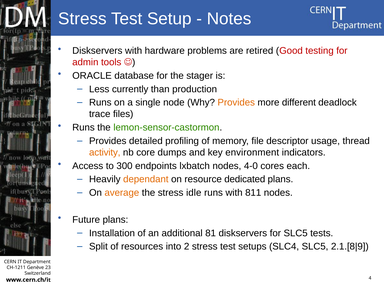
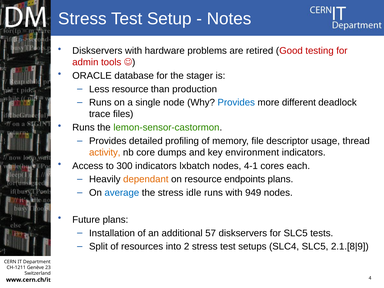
Less currently: currently -> resource (130, 89)
Provides colour: orange -> blue (236, 103)
300 endpoints: endpoints -> indicators (156, 166)
4-0: 4-0 -> 4-1 (251, 166)
dedicated: dedicated -> endpoints (245, 179)
average colour: orange -> blue (122, 193)
811: 811 -> 949 (253, 193)
81: 81 -> 57 (211, 233)
